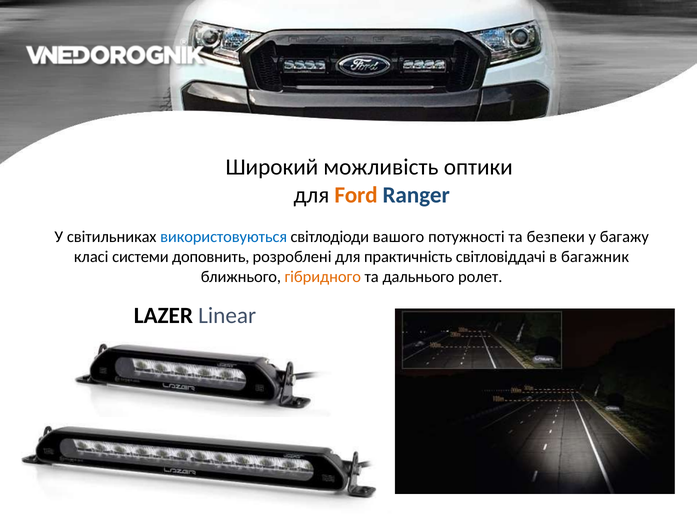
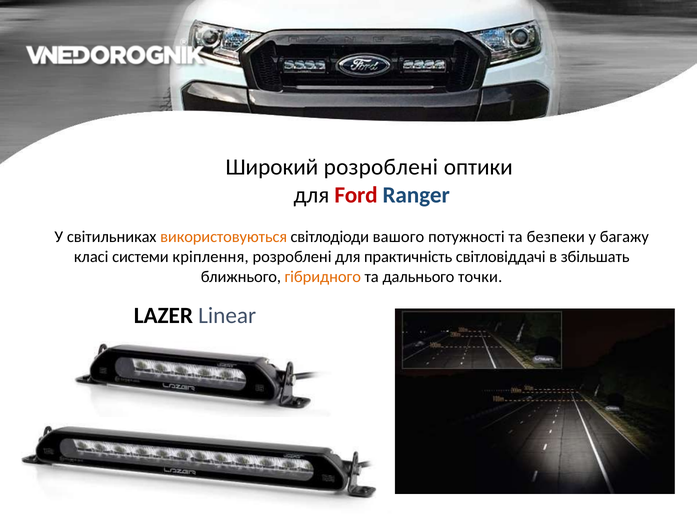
Широкий можливість: можливість -> розроблені (381, 167)
Ford colour: orange -> red (356, 195)
використовуються colour: blue -> orange (224, 237)
доповнить: доповнить -> кріплення (211, 257)
багажник: багажник -> збільшать (595, 257)
ролет: ролет -> точки (480, 276)
